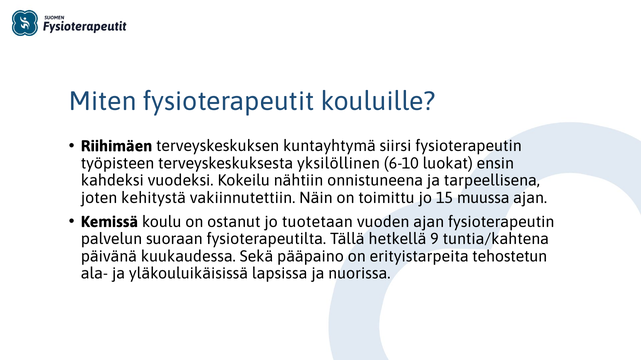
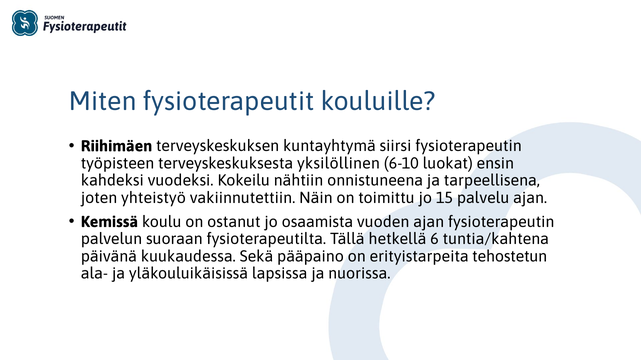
kehitystä: kehitystä -> yhteistyö (153, 198)
muussa: muussa -> palvelu (483, 198)
tuotetaan: tuotetaan -> osaamista (317, 222)
9: 9 -> 6 (435, 239)
